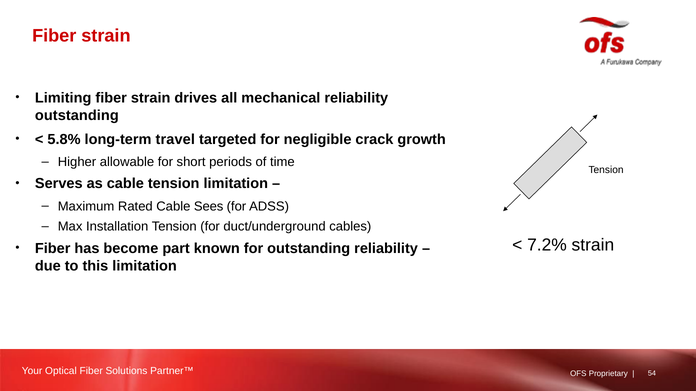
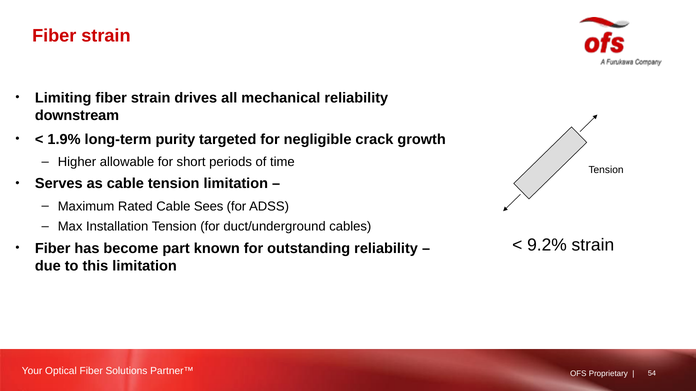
outstanding: outstanding -> downstream (77, 116)
5.8%: 5.8% -> 1.9% (64, 139)
travel: travel -> purity (175, 139)
7.2%: 7.2% -> 9.2% (547, 246)
